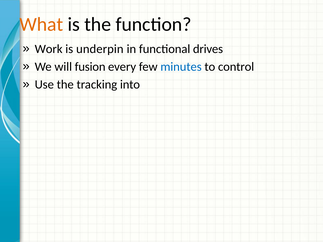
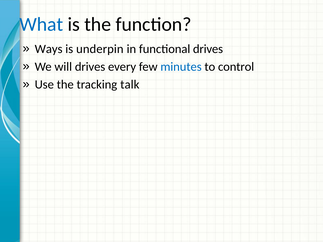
What colour: orange -> blue (41, 25)
Work: Work -> Ways (49, 49)
will fusion: fusion -> drives (90, 67)
into: into -> talk (130, 85)
